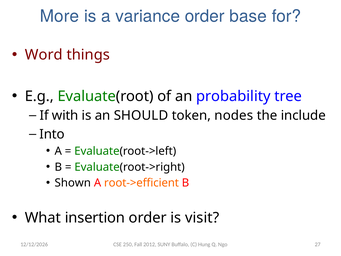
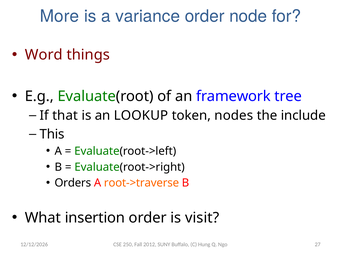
base: base -> node (248, 16)
probability: probability -> framework (233, 96)
with: with -> that (65, 115)
SHOULD: SHOULD -> LOOKUP (141, 115)
Into: Into -> This (52, 134)
Shown: Shown -> Orders (73, 183)
root->efficient: root->efficient -> root->traverse (142, 183)
